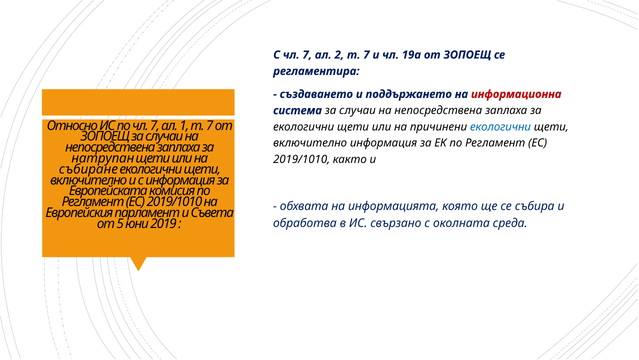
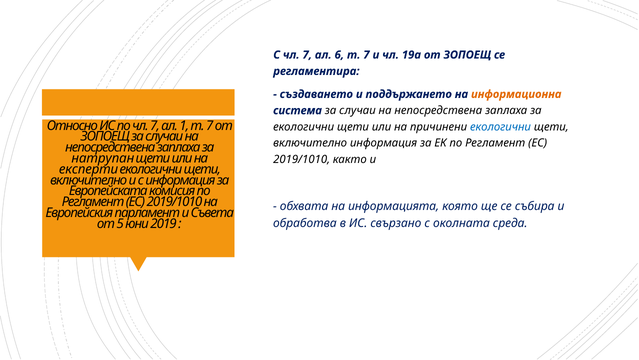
2: 2 -> 6 (339, 55)
информационна colour: red -> orange (516, 94)
събиране: събиране -> експерти (89, 169)
